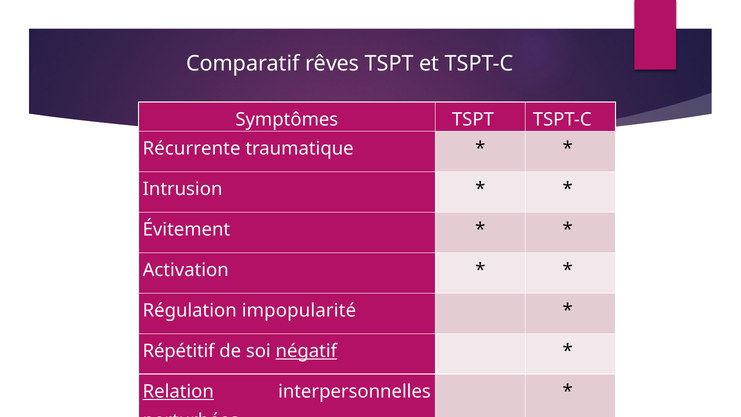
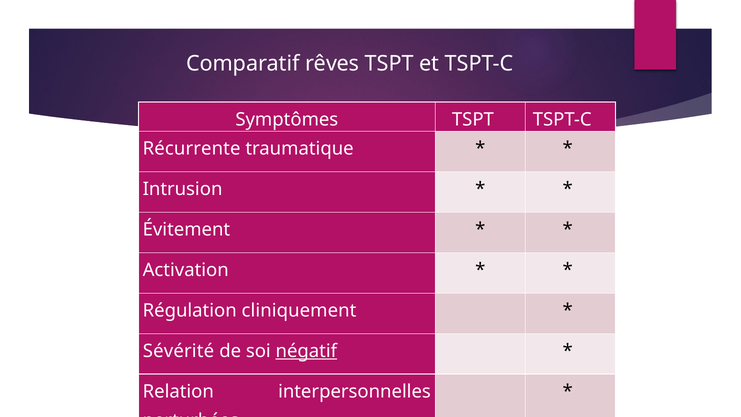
impopularité: impopularité -> cliniquement (299, 310)
Répétitif: Répétitif -> Sévérité (178, 351)
Relation underline: present -> none (178, 391)
